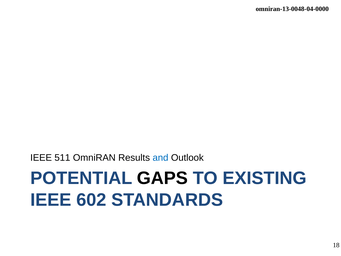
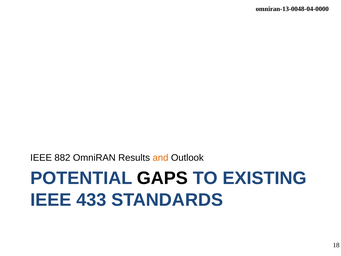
511: 511 -> 882 (62, 158)
and colour: blue -> orange (160, 158)
602: 602 -> 433 (91, 200)
